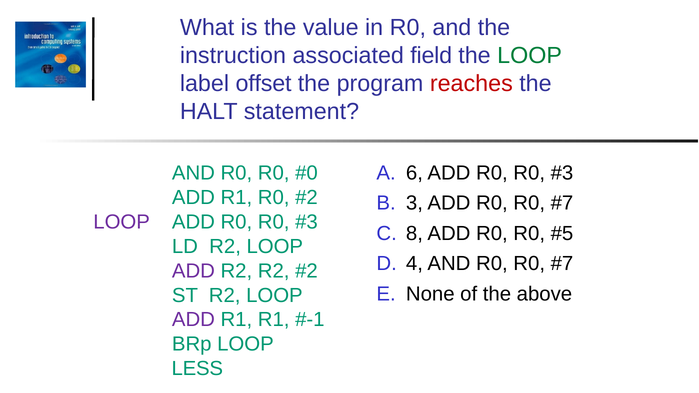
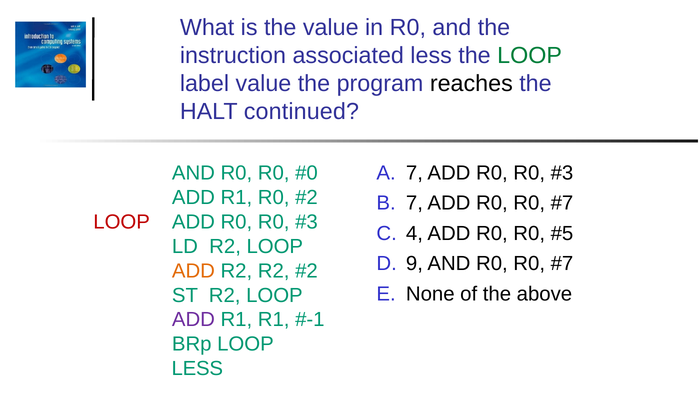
associated field: field -> less (431, 56)
label offset: offset -> value (263, 84)
reaches colour: red -> black (471, 84)
statement: statement -> continued (301, 112)
6: 6 -> 7 (414, 173)
3: 3 -> 7 (414, 203)
LOOP colour: purple -> red (122, 222)
8: 8 -> 4 (414, 234)
4: 4 -> 9 (414, 264)
ADD colour: purple -> orange (193, 271)
